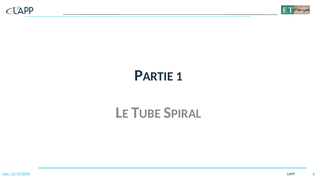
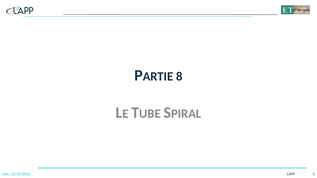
1: 1 -> 8 (179, 77)
